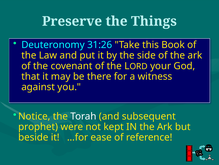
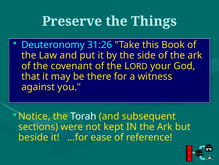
prophet: prophet -> sections (38, 126)
